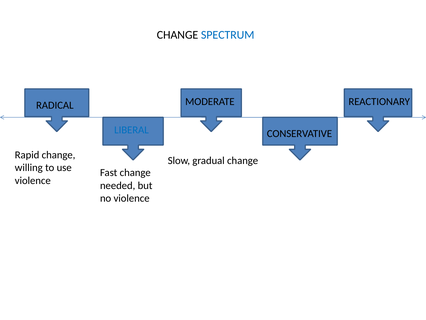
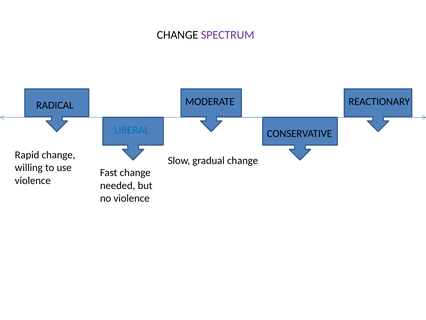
SPECTRUM colour: blue -> purple (228, 35)
